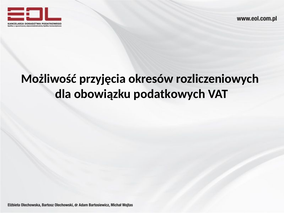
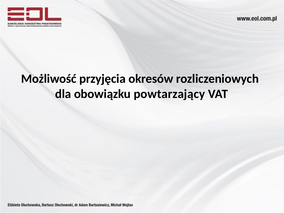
podatkowych: podatkowych -> powtarzający (169, 94)
